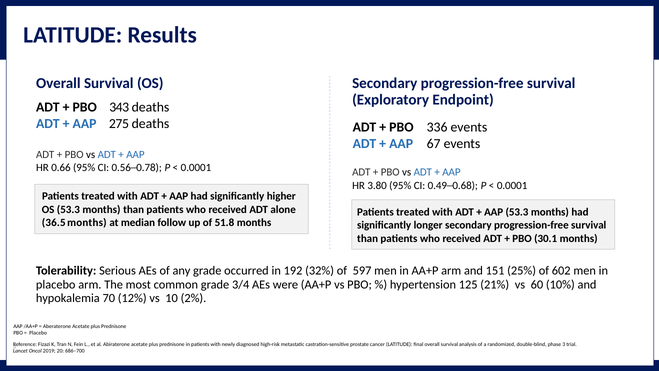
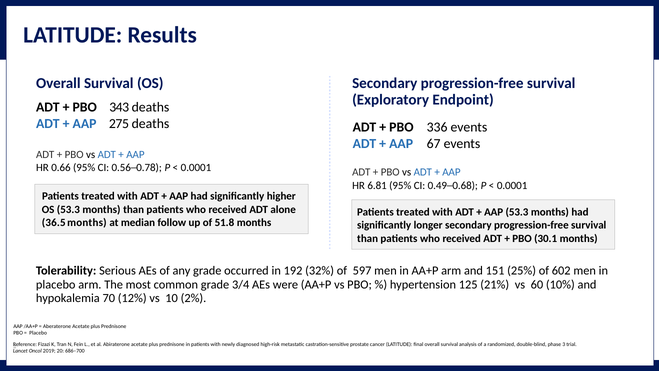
3.80: 3.80 -> 6.81 (377, 185)
